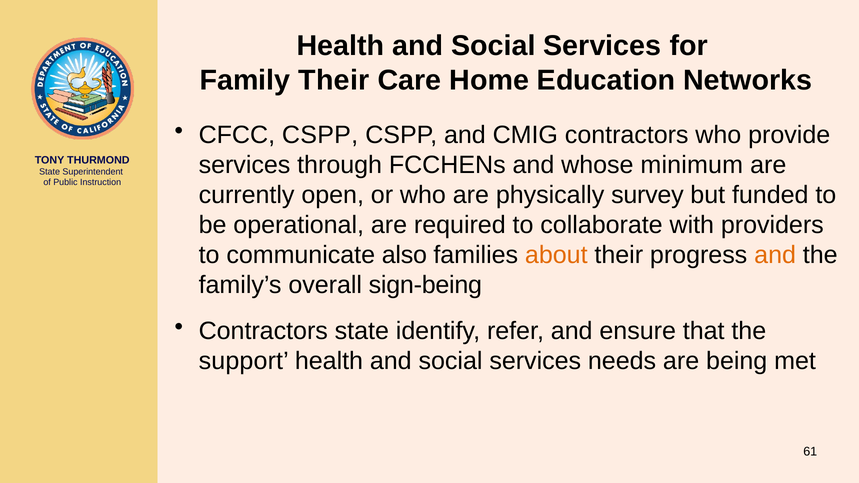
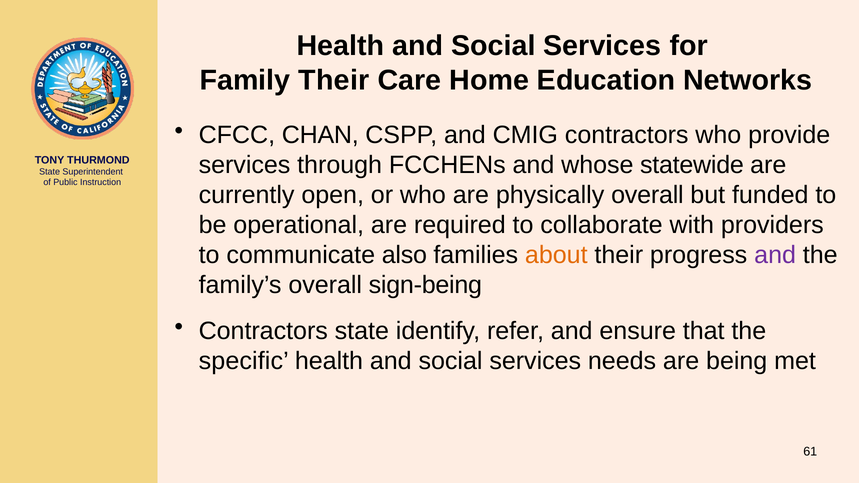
CFCC CSPP: CSPP -> CHAN (320, 135)
minimum: minimum -> statewide (692, 165)
physically survey: survey -> overall (647, 195)
and colour: orange -> purple (775, 255)
support: support -> specific (244, 361)
